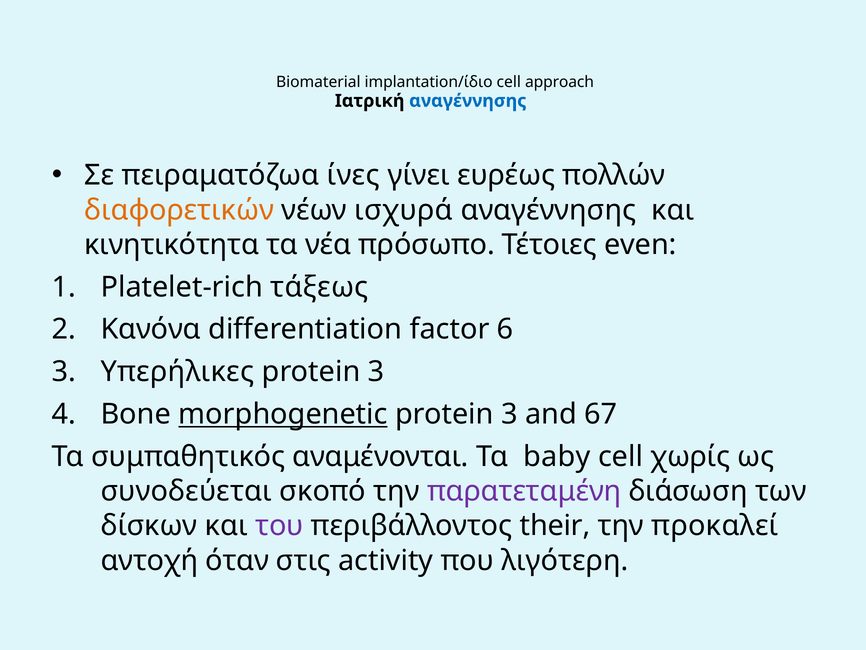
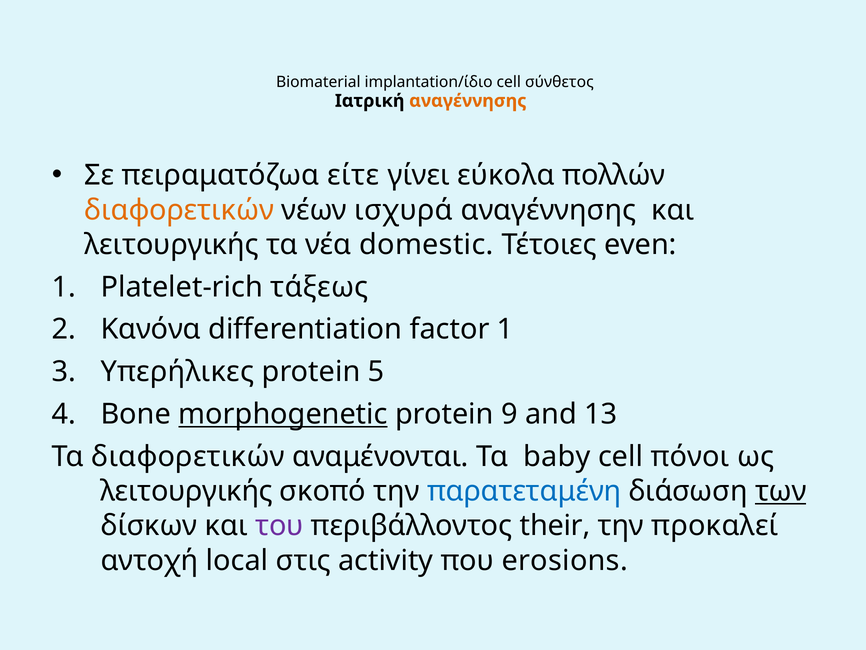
approach: approach -> σύνθετος (559, 82)
αναγέννησης colour: blue -> orange (468, 101)
ίνες: ίνες -> είτε (353, 175)
ευρέως: ευρέως -> εύκολα (506, 175)
κινητικότητα: κινητικότητα -> λειτουργικής (172, 245)
πρόσωπο: πρόσωπο -> domestic (426, 245)
factor 6: 6 -> 1 (505, 329)
3: 3 -> 5 (376, 372)
3: 3 -> 9 (509, 414)
67: 67 -> 13 (601, 414)
Τα συμπαθητικός: συμπαθητικός -> διαφορετικών (188, 456)
χωρίς: χωρίς -> πόνοι (690, 456)
συνοδεύεται: συνοδεύεται -> λειτουργικής (186, 491)
παρατεταμένη colour: purple -> blue (524, 491)
των underline: none -> present (781, 491)
όταν: όταν -> local (237, 560)
λιγότερη: λιγότερη -> erosions (565, 560)
